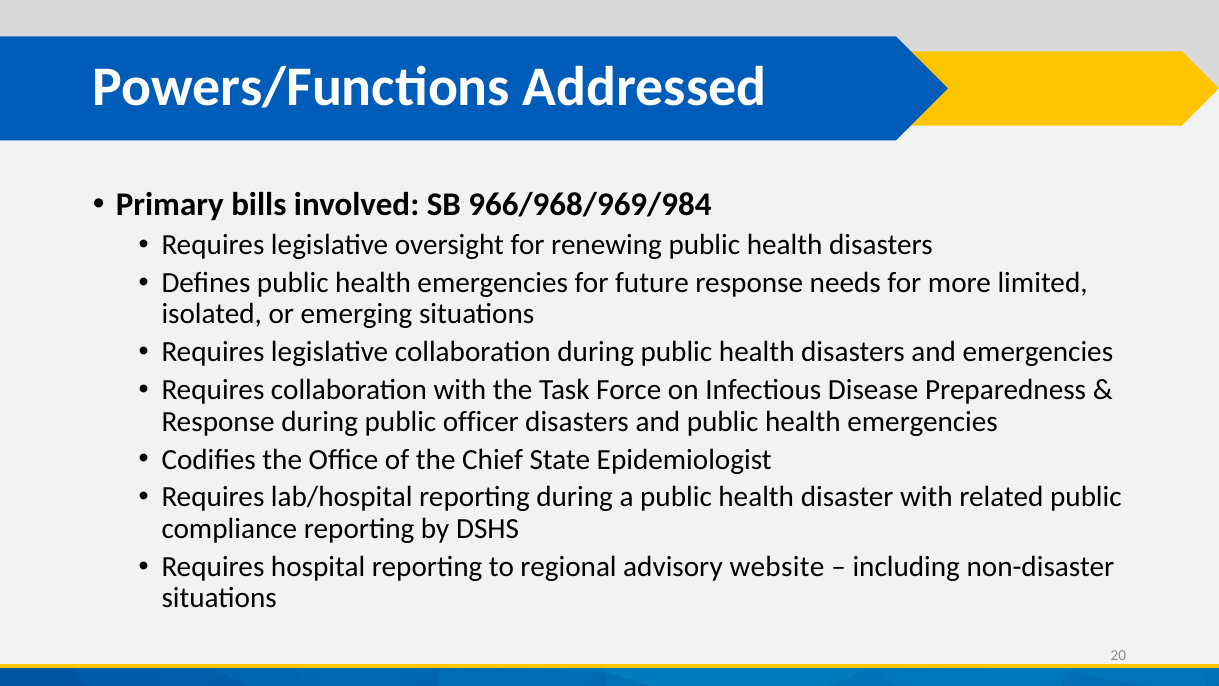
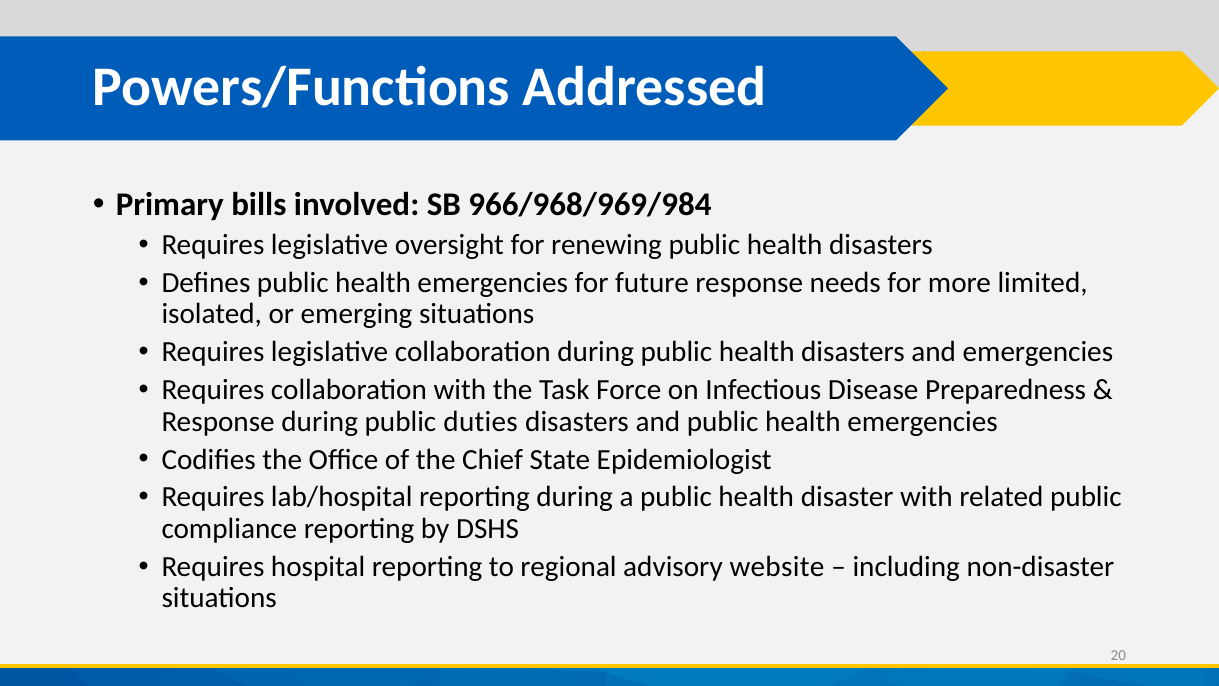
officer: officer -> duties (481, 421)
